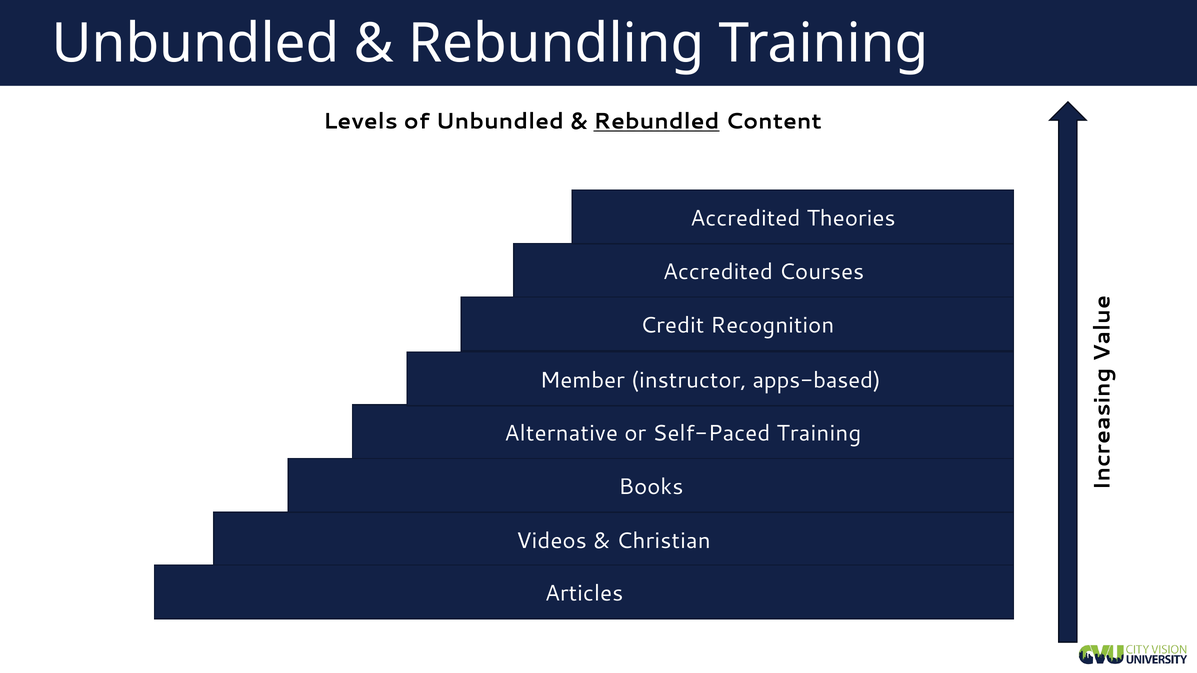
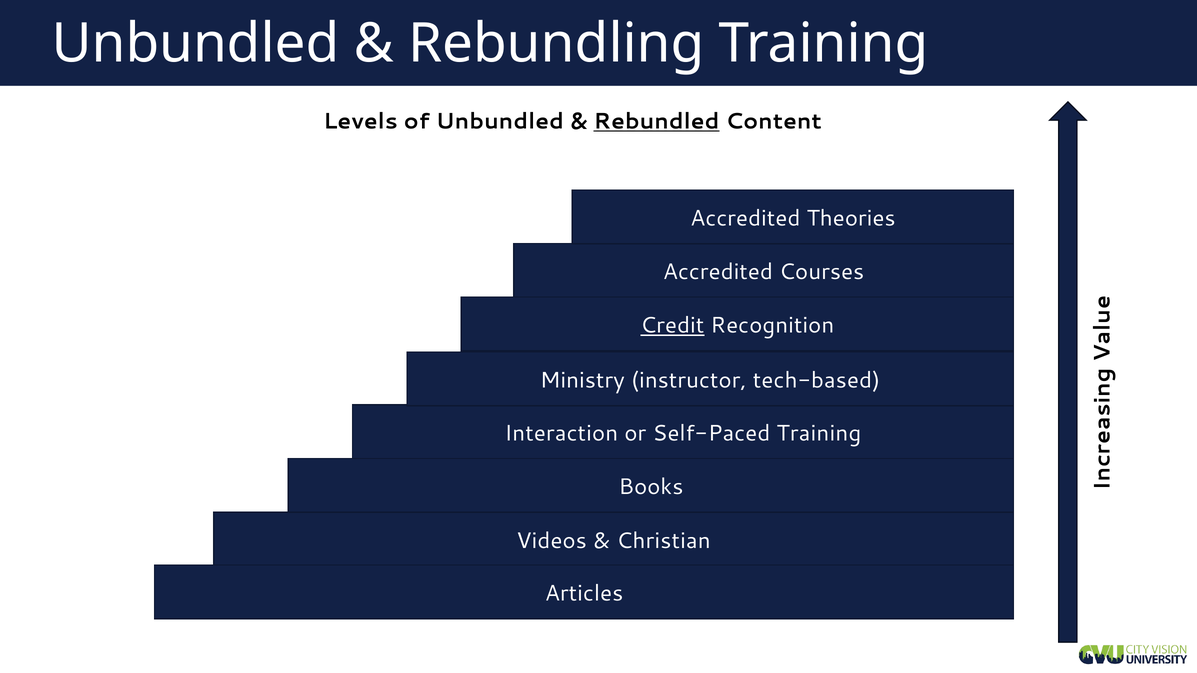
Credit underline: none -> present (672, 326)
Member: Member -> Ministry (582, 381)
apps-based: apps-based -> tech-based (817, 381)
Alternative: Alternative -> Interaction (561, 433)
